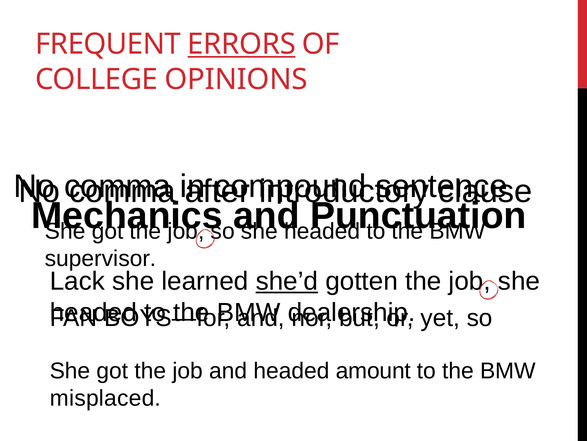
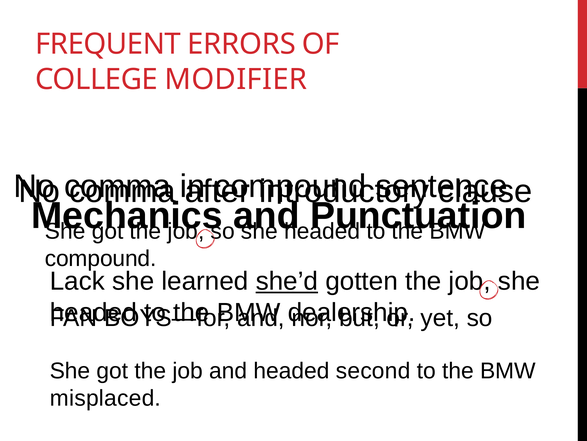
ERRORS underline: present -> none (242, 44)
OPINIONS: OPINIONS -> MODIFIER (236, 79)
supervisor: supervisor -> compound (101, 258)
amount: amount -> second (373, 370)
